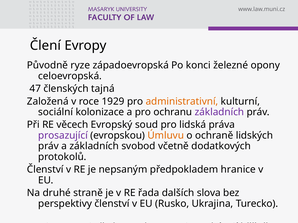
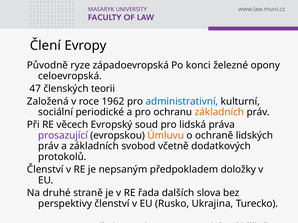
tajná: tajná -> teorii (103, 89)
1929: 1929 -> 1962 (113, 102)
administrativní colour: orange -> blue (182, 102)
kolonizace: kolonizace -> periodické (100, 112)
základních colour: purple -> orange (219, 112)
hranice: hranice -> doložky (238, 170)
